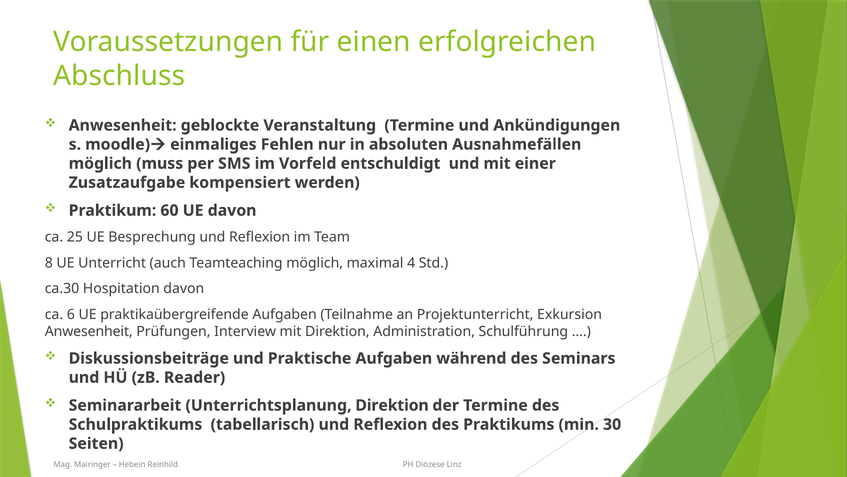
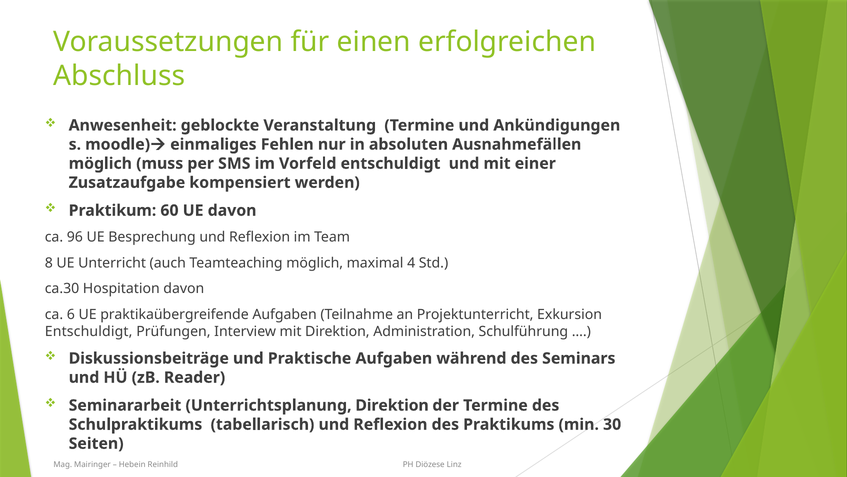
25: 25 -> 96 (75, 237)
Anwesenheit: Anwesenheit -> Entschuldigt (89, 331)
